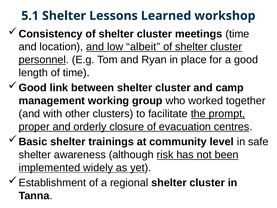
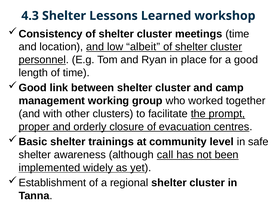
5.1: 5.1 -> 4.3 (30, 16)
risk: risk -> call (165, 155)
